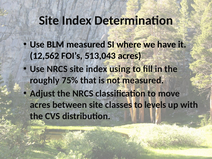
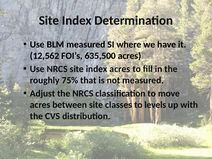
513,043: 513,043 -> 635,500 (100, 56)
index using: using -> acres (120, 69)
